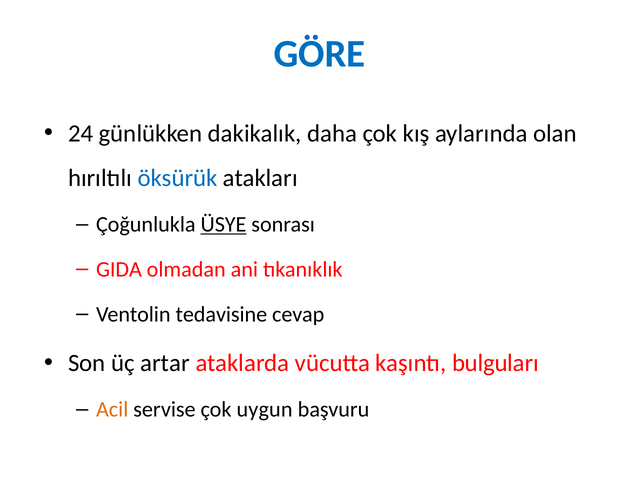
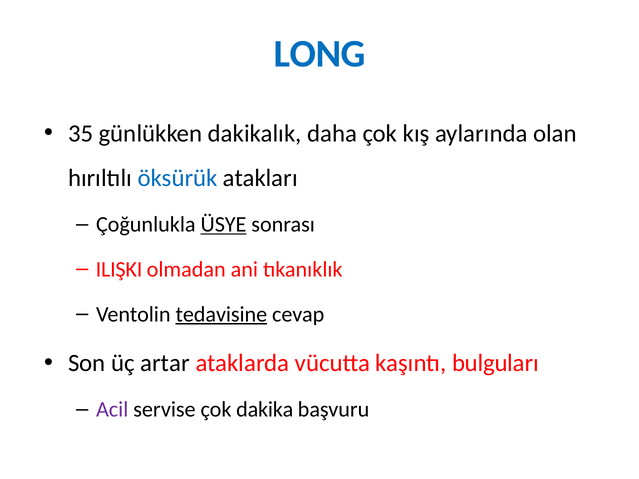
GÖRE: GÖRE -> LONG (320, 54)
24: 24 -> 35 (81, 133)
GIDA: GIDA -> ILIŞKI (119, 269)
tedavisine underline: none -> present (221, 314)
Acil colour: orange -> purple (112, 410)
uygun: uygun -> dakika (265, 410)
